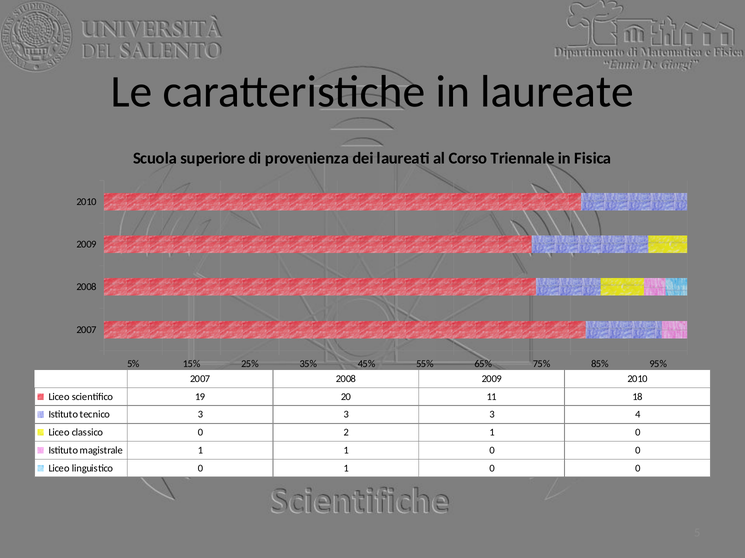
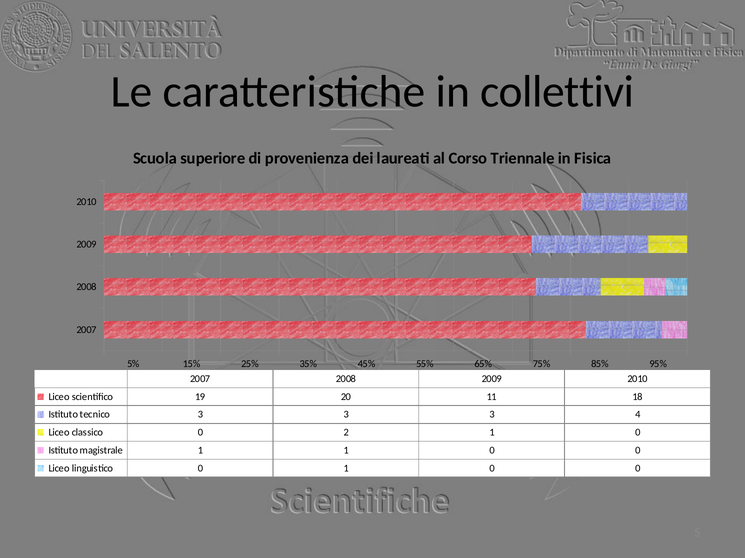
laureate: laureate -> collettivi (557, 92)
